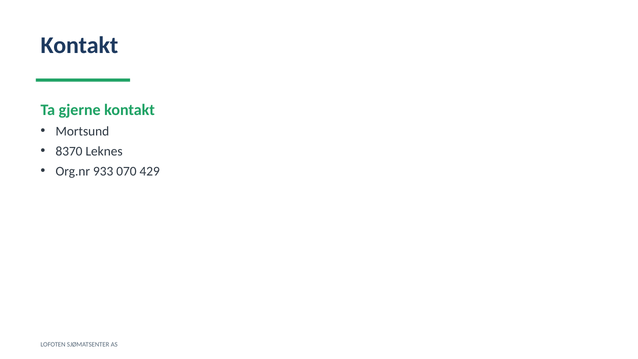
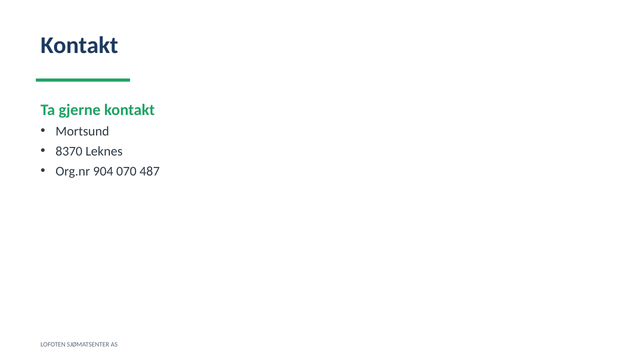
933: 933 -> 904 (103, 171)
429: 429 -> 487 (150, 171)
